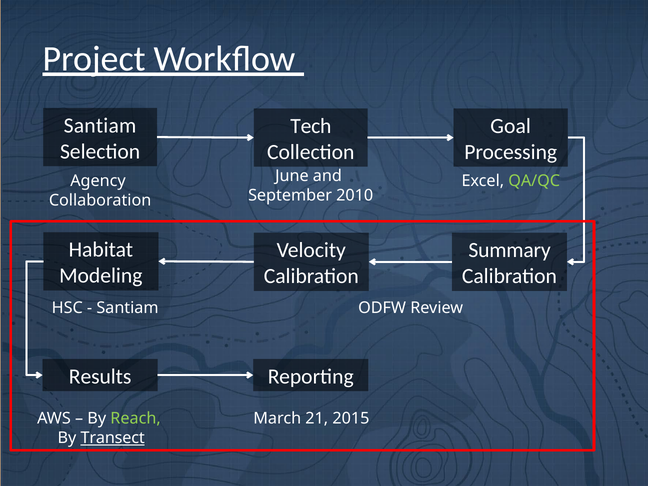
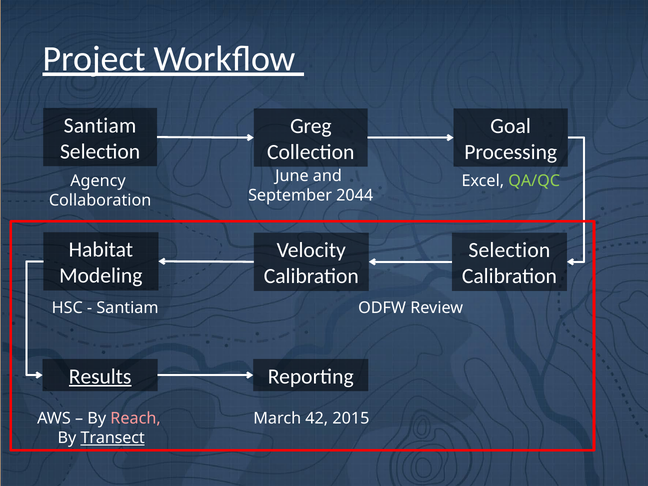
Tech: Tech -> Greg (311, 126)
2010: 2010 -> 2044 (355, 195)
Summary: Summary -> Selection (509, 250)
Results underline: none -> present (100, 377)
Reach colour: light green -> pink (136, 419)
21: 21 -> 42 (317, 419)
